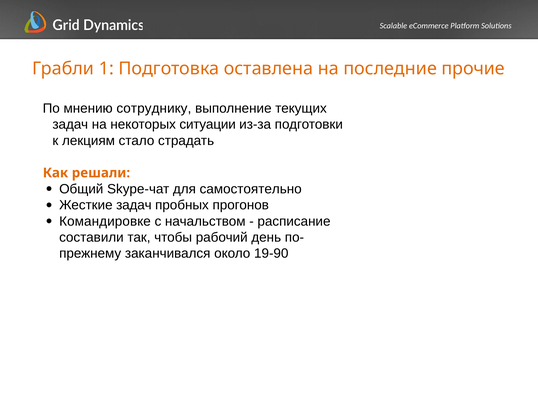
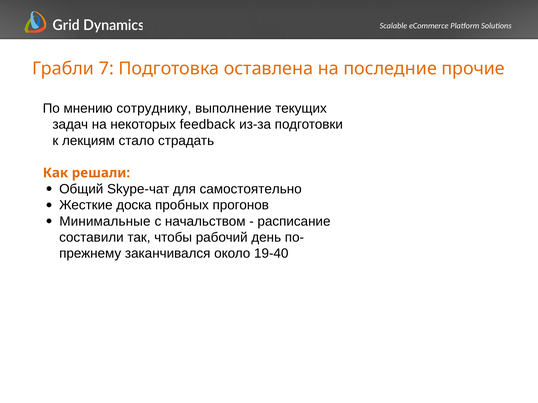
1: 1 -> 7 (106, 69)
ситуации: ситуации -> feedback (207, 125)
Жесткие задач: задач -> доска (134, 205)
Командировке: Командировке -> Минимальные (105, 222)
19-90: 19-90 -> 19-40 (271, 254)
